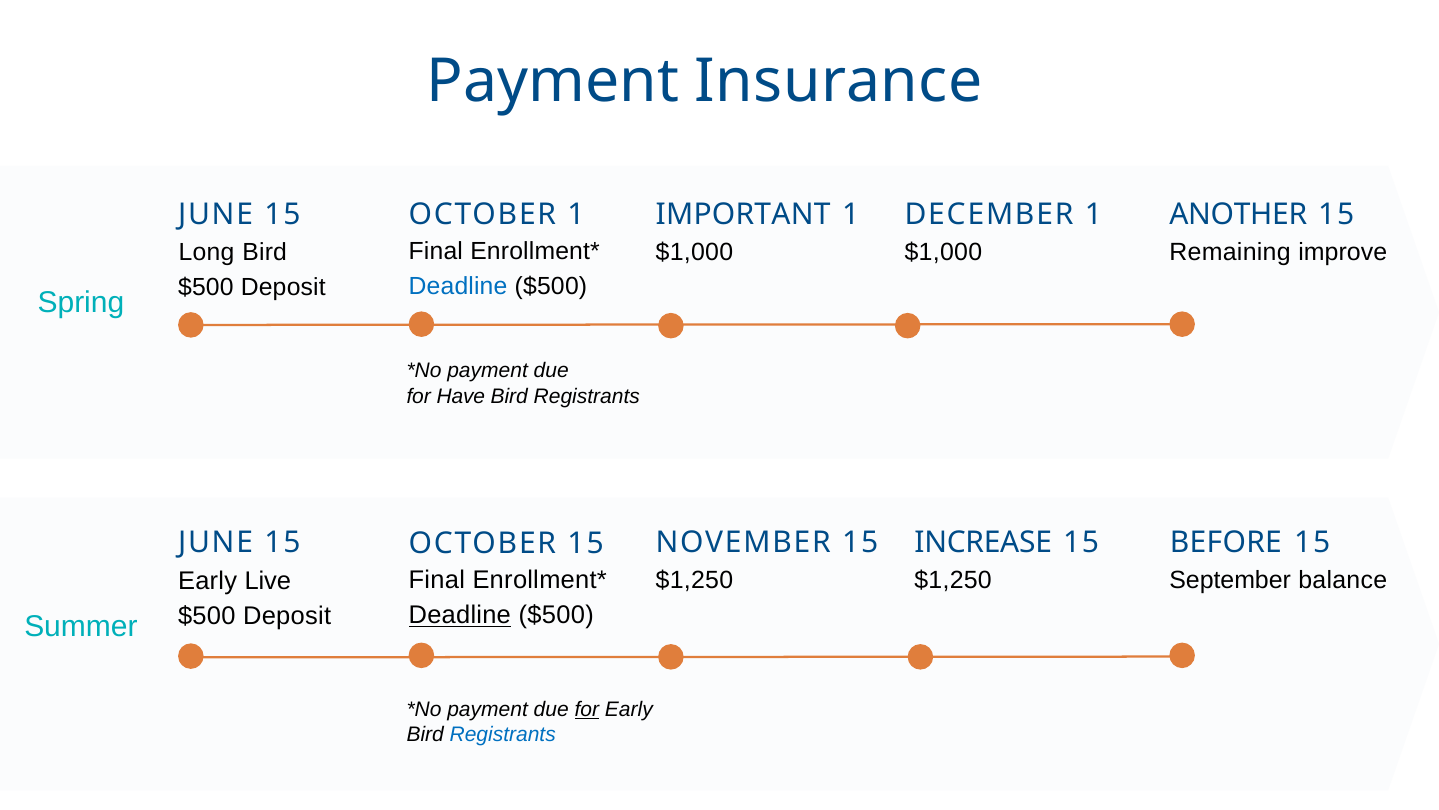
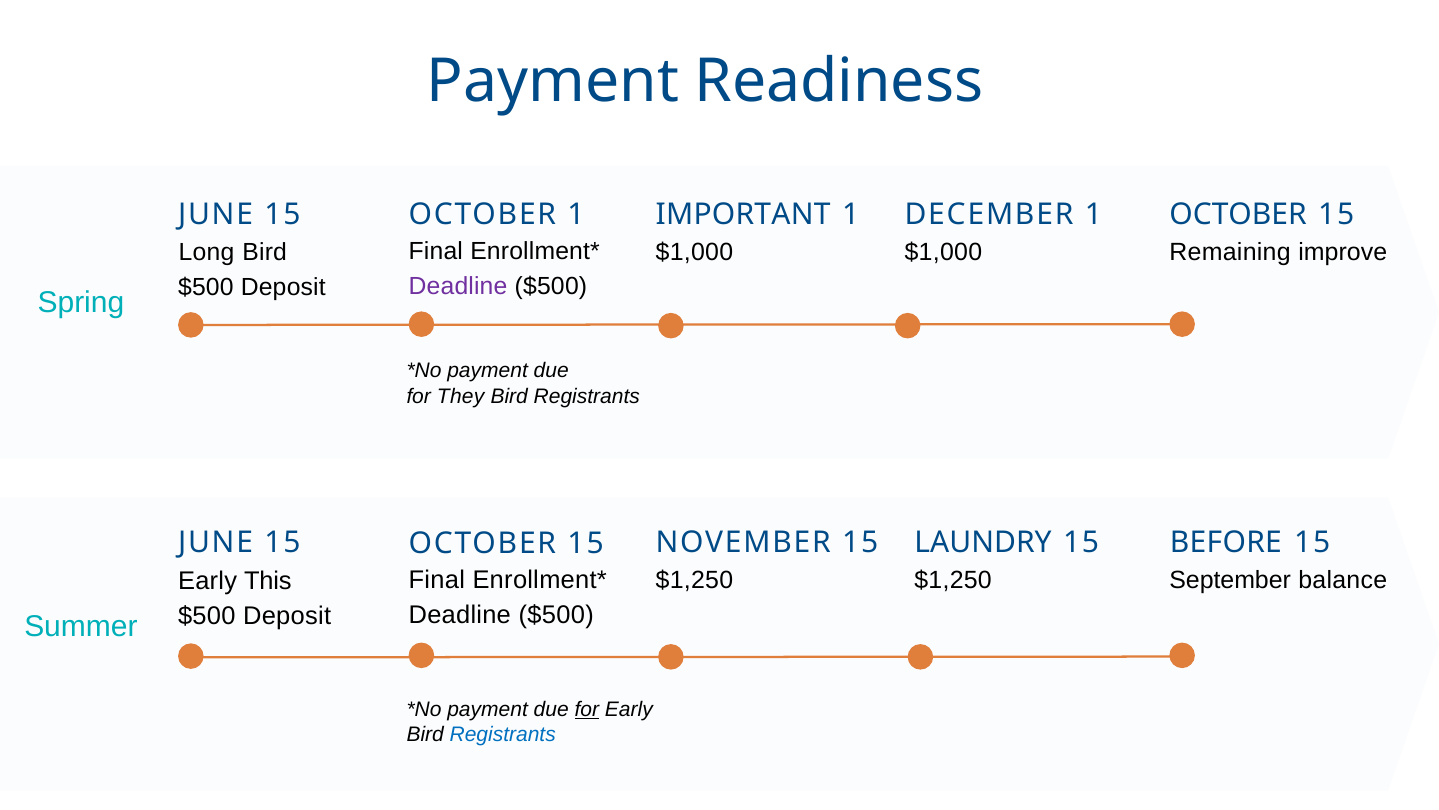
Insurance: Insurance -> Readiness (839, 81)
ANOTHER: ANOTHER -> OCTOBER (1238, 214)
Deadline colour: blue -> purple (458, 286)
Have: Have -> They (461, 396)
INCREASE: INCREASE -> LAUNDRY (983, 542)
Live: Live -> This (268, 581)
Deadline underline: present -> none (460, 615)
